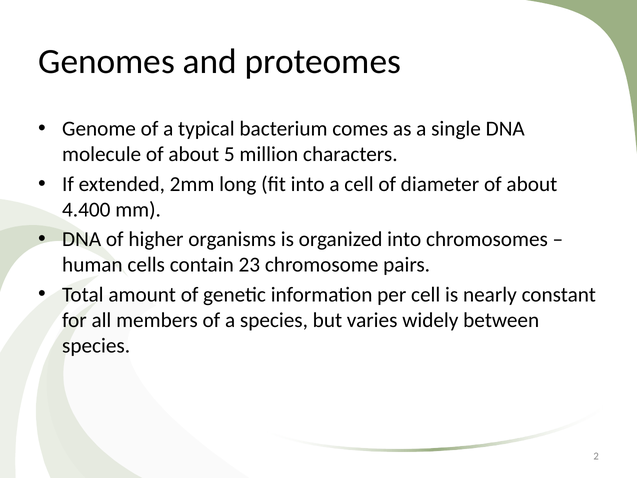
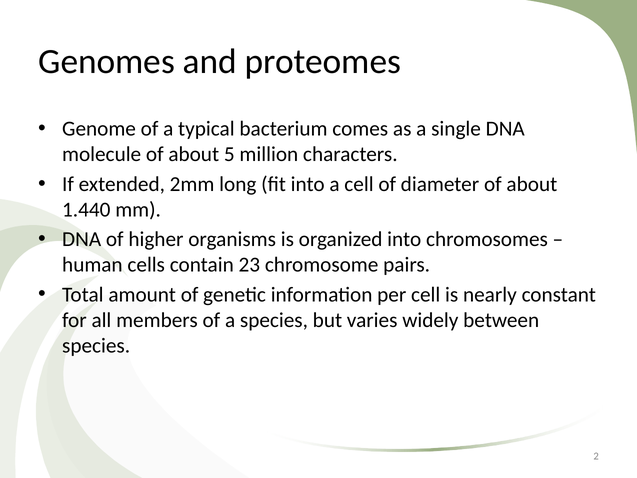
4.400: 4.400 -> 1.440 (86, 210)
